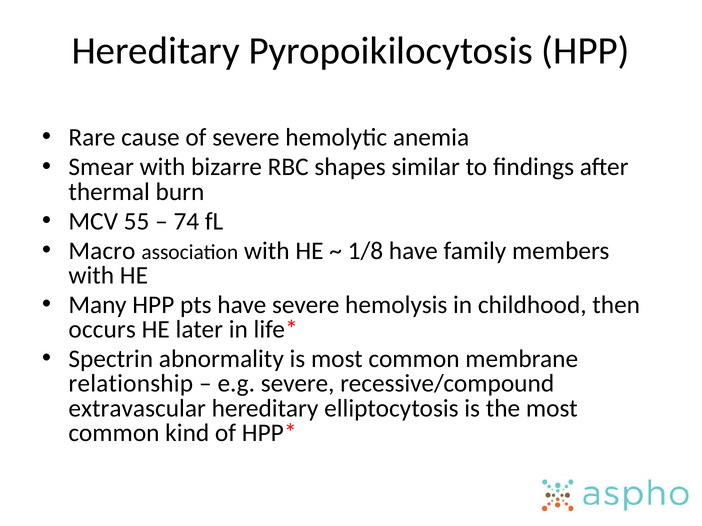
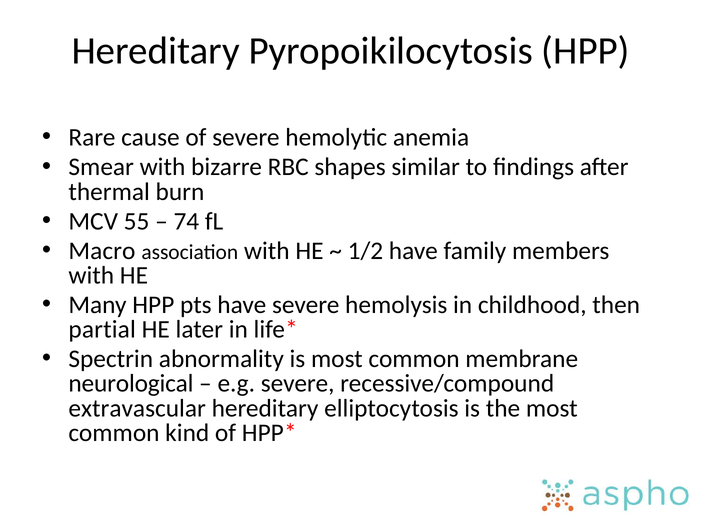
1/8: 1/8 -> 1/2 (365, 251)
occurs: occurs -> partial (102, 330)
relationship: relationship -> neurological (131, 384)
